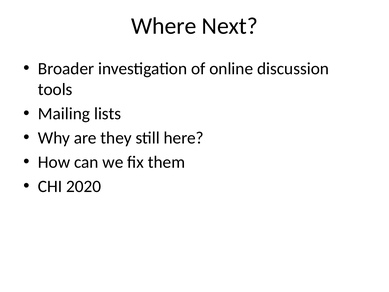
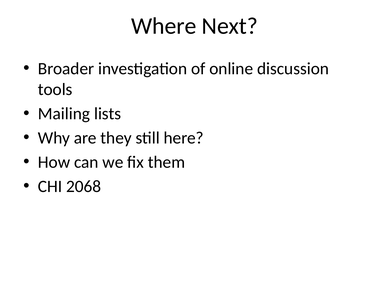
2020: 2020 -> 2068 (84, 186)
